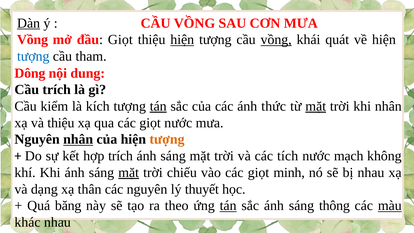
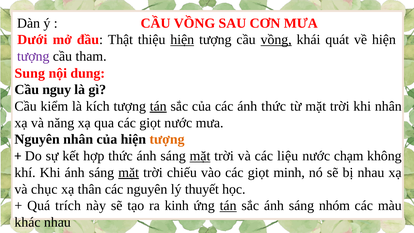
Dàn underline: present -> none (29, 23)
Vồng: Vồng -> Dưới (32, 40)
đầu Giọt: Giọt -> Thật (120, 40)
tượng colour: blue -> purple (33, 56)
Dông: Dông -> Sung (30, 73)
Cầu trích: trích -> nguy (57, 90)
mặt underline: present -> none (316, 106)
và thiệu: thiệu -> năng (61, 123)
nhân underline: present -> none (78, 139)
hợp trích: trích -> thức (120, 156)
mặt underline: none -> present (200, 156)
tích: tích -> liệu (288, 156)
mạch: mạch -> chạm (349, 156)
dạng: dạng -> chục (44, 189)
băng: băng -> trích (68, 206)
theo: theo -> kinh (177, 206)
thông: thông -> nhóm (334, 206)
màu underline: present -> none (390, 206)
